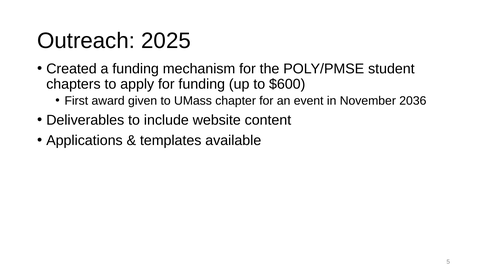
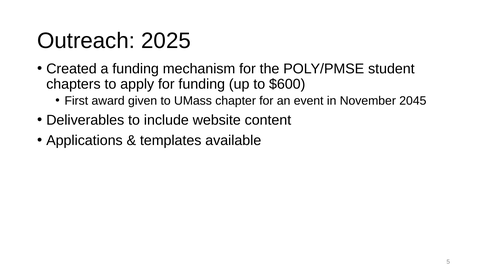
2036: 2036 -> 2045 (413, 101)
